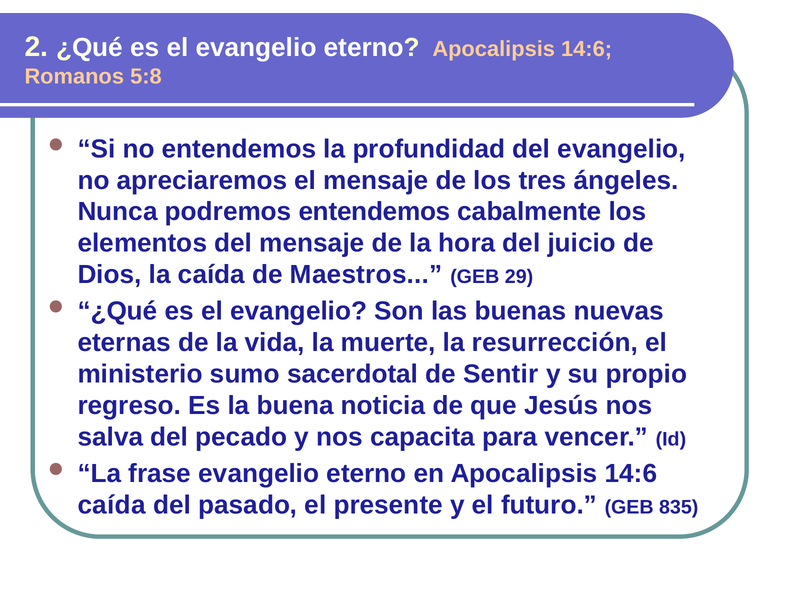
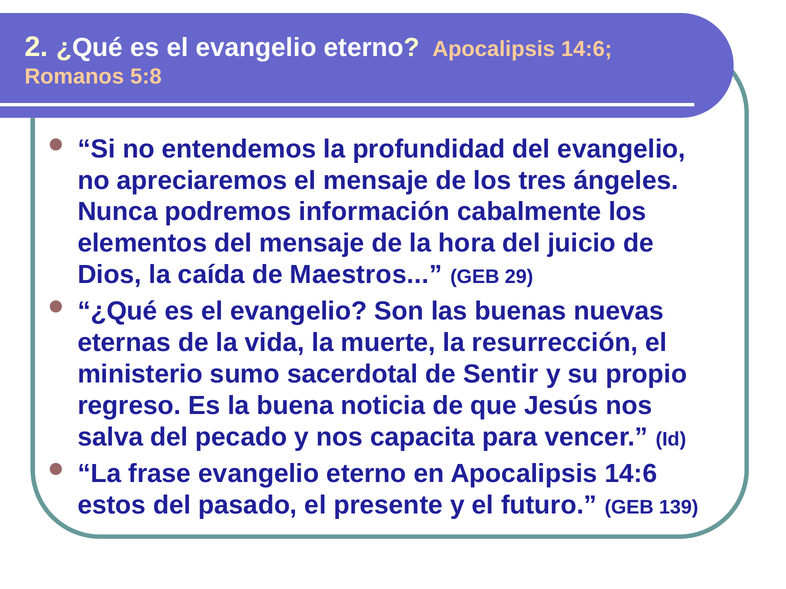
podremos entendemos: entendemos -> información (374, 212)
caída: caída -> estos (112, 505)
835: 835 -> 139 (679, 508)
